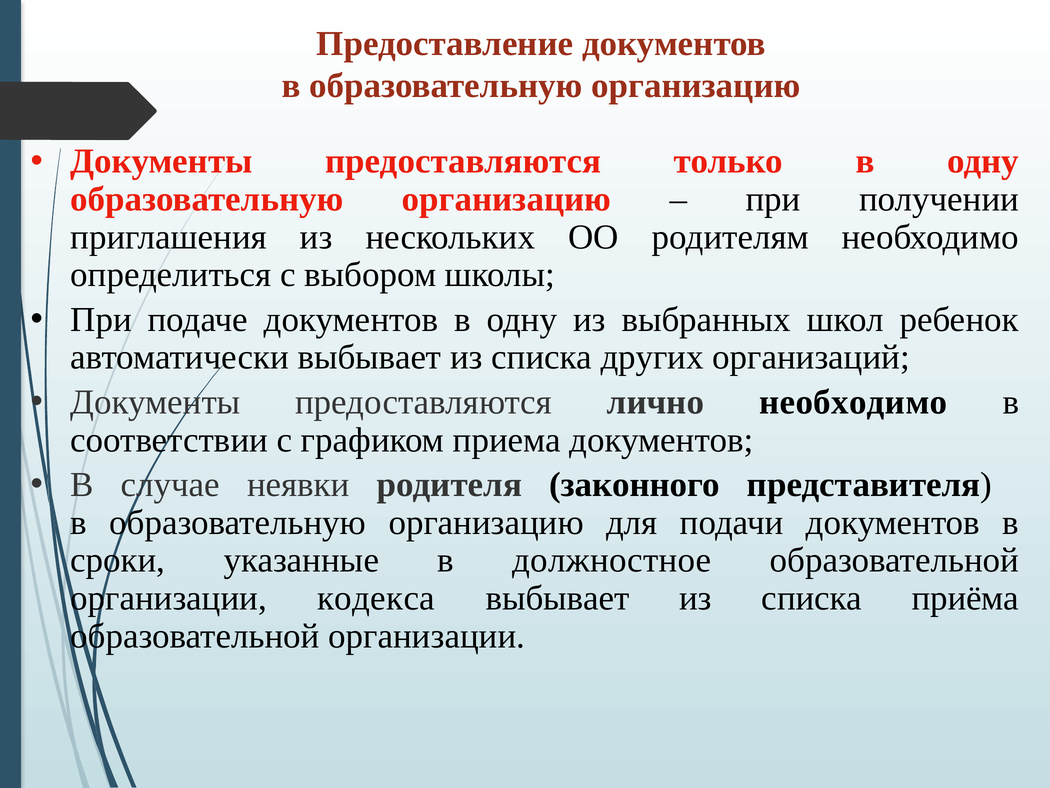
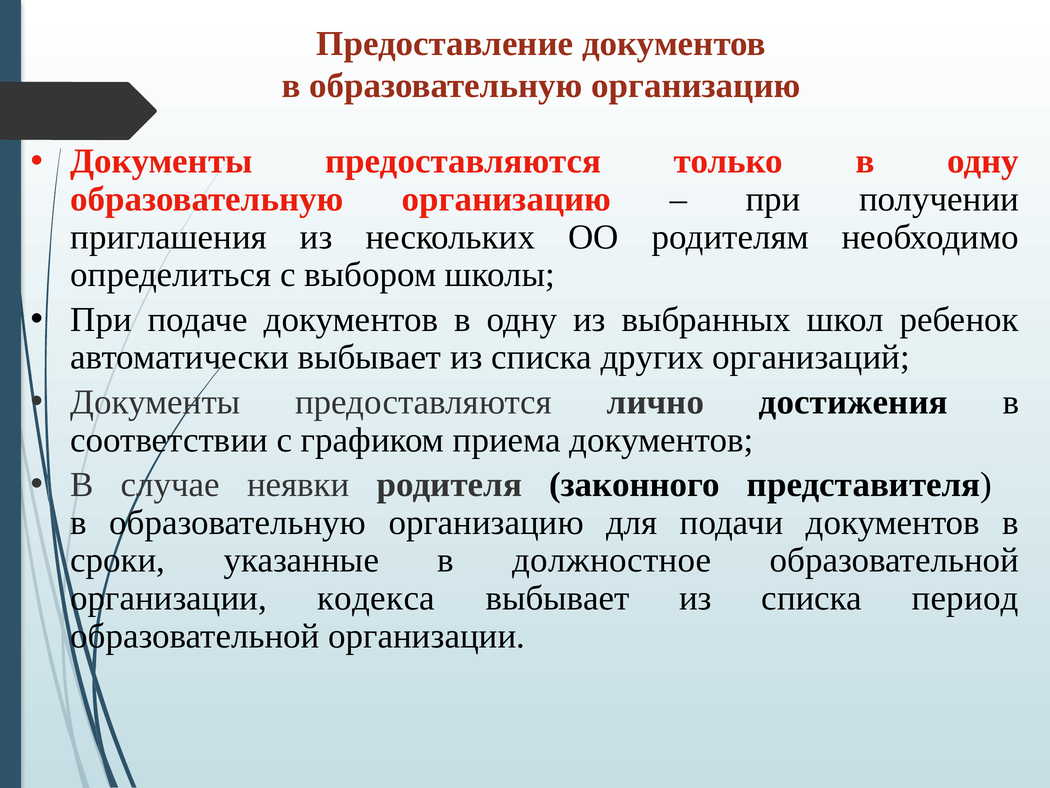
лично необходимо: необходимо -> достижения (853, 402)
приёма: приёма -> период (965, 598)
